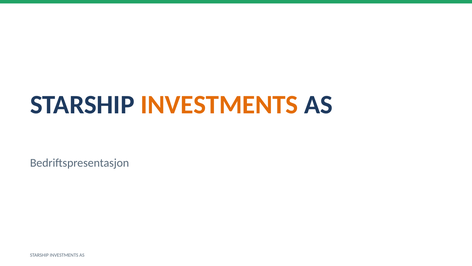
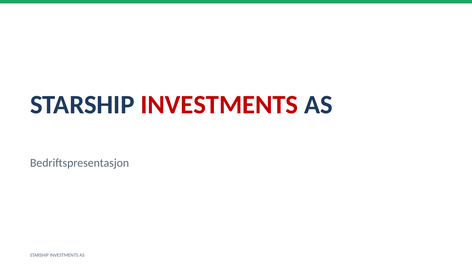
INVESTMENTS colour: orange -> red (219, 105)
